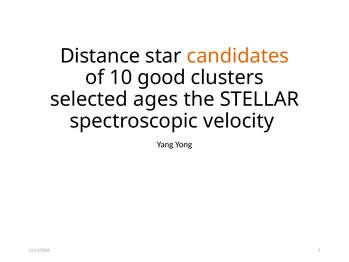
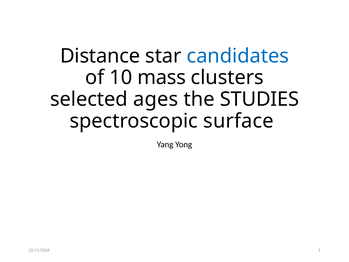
candidates colour: orange -> blue (238, 56)
good: good -> mass (162, 77)
STELLAR: STELLAR -> STUDIES (259, 99)
velocity: velocity -> surface (239, 121)
